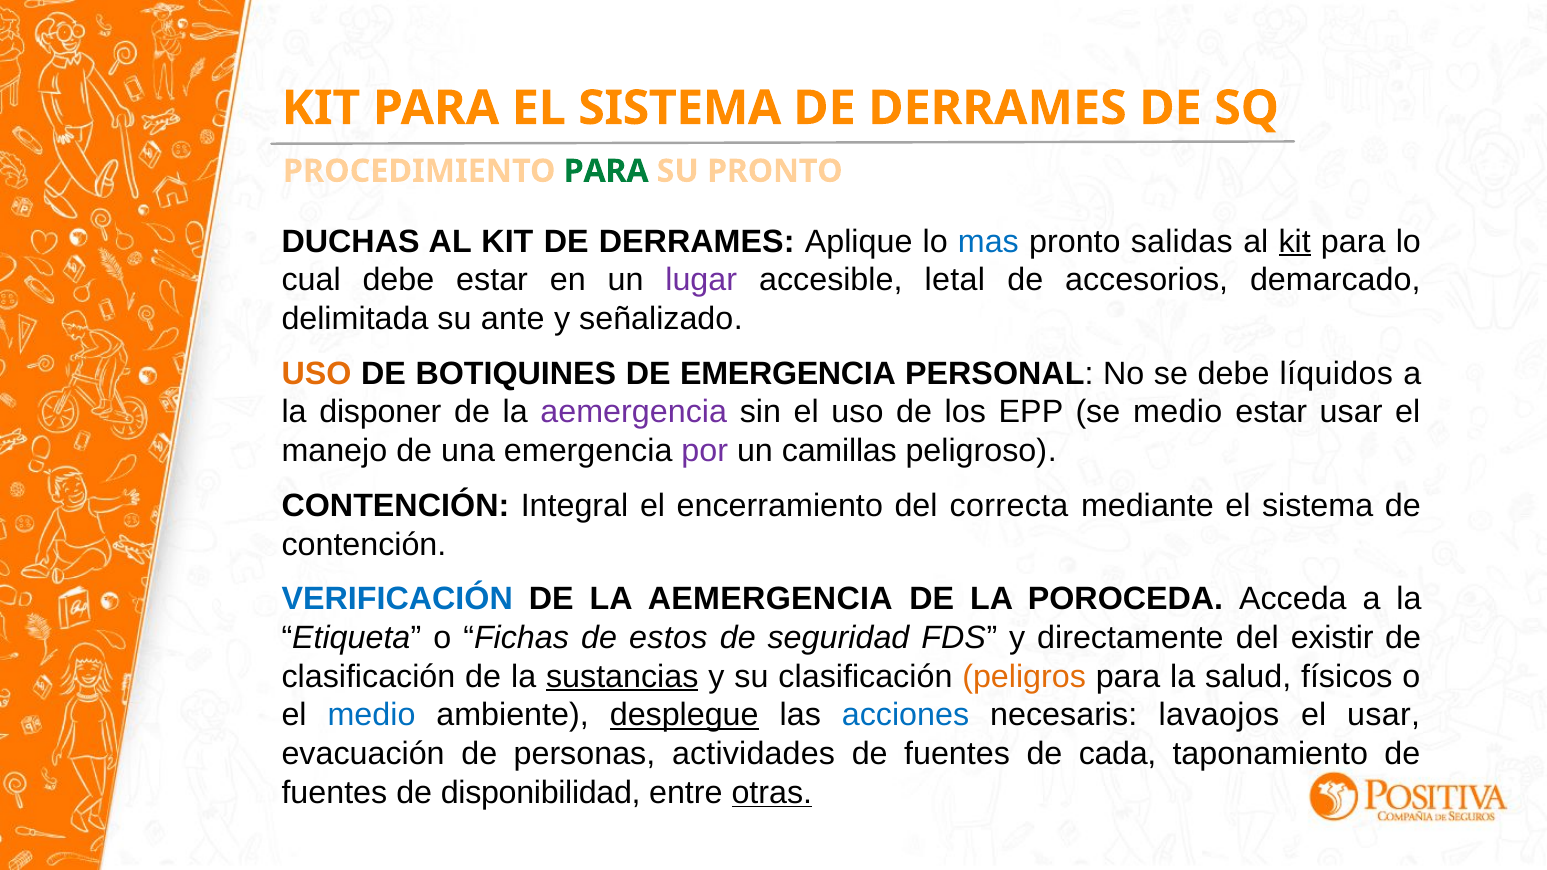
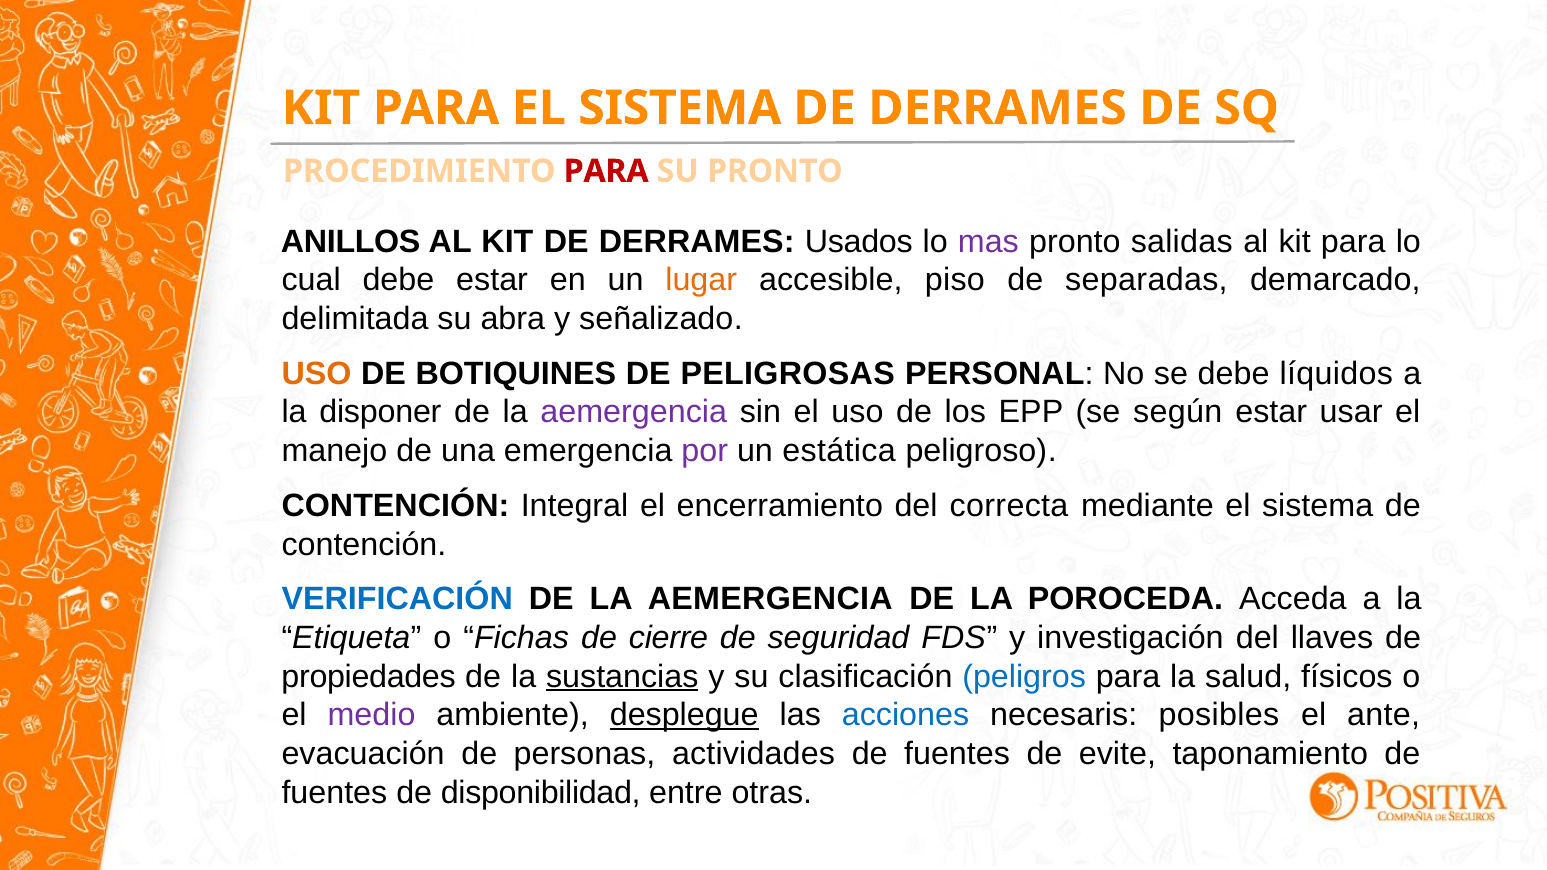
PARA colour: green -> red (606, 171)
DUCHAS: DUCHAS -> ANILLOS (351, 241)
Aplique: Aplique -> Usados (859, 241)
mas colour: blue -> purple (988, 241)
kit underline: present -> none (1295, 241)
lugar colour: purple -> orange (701, 280)
letal: letal -> piso (955, 280)
accesorios: accesorios -> separadas (1146, 280)
ante: ante -> abra (513, 319)
DE EMERGENCIA: EMERGENCIA -> PELIGROSAS (788, 374)
se medio: medio -> según (1178, 412)
camillas: camillas -> estática (839, 451)
estos: estos -> cierre (669, 638)
directamente: directamente -> investigación (1130, 638)
existir: existir -> llaves (1332, 638)
clasificación: clasificación -> propiedades (369, 677)
peligros colour: orange -> blue (1024, 677)
medio colour: blue -> purple (372, 715)
lavaojos: lavaojos -> posibles (1219, 715)
el usar: usar -> ante (1384, 715)
cada: cada -> evite (1117, 754)
otras underline: present -> none (772, 793)
